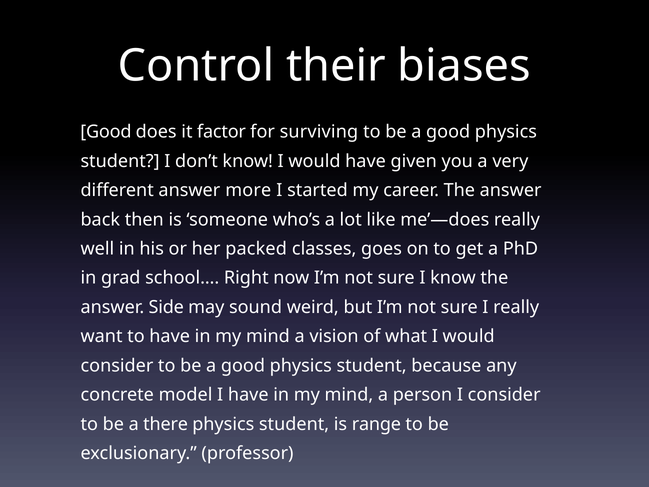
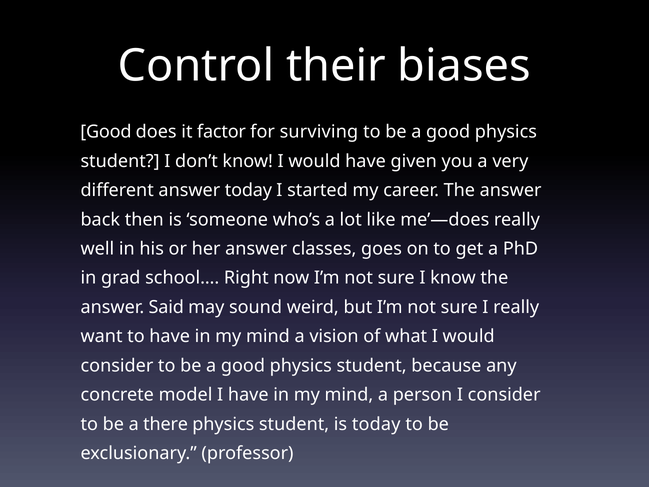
answer more: more -> today (248, 190)
her packed: packed -> answer (256, 249)
Side: Side -> Said (166, 307)
is range: range -> today (376, 424)
